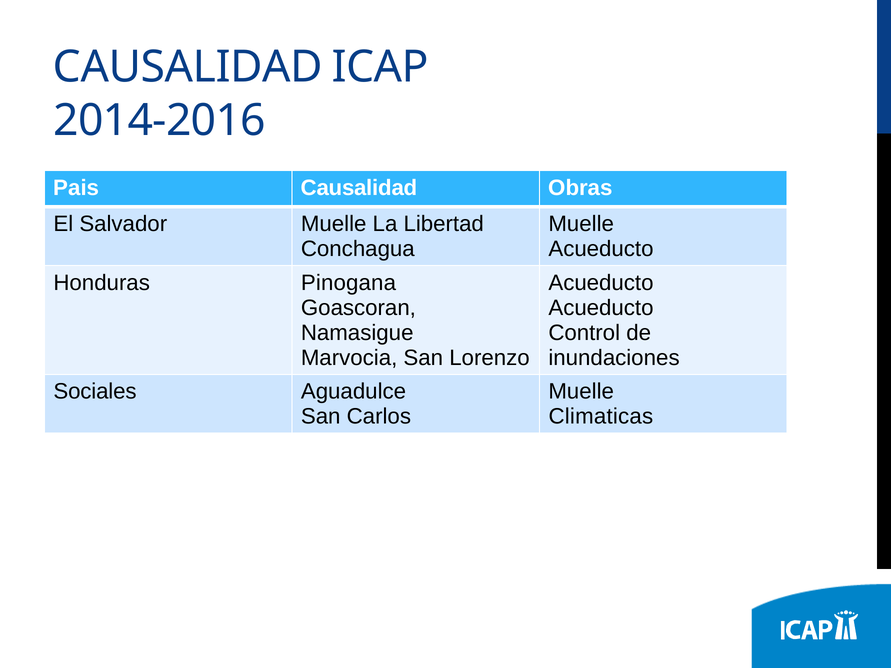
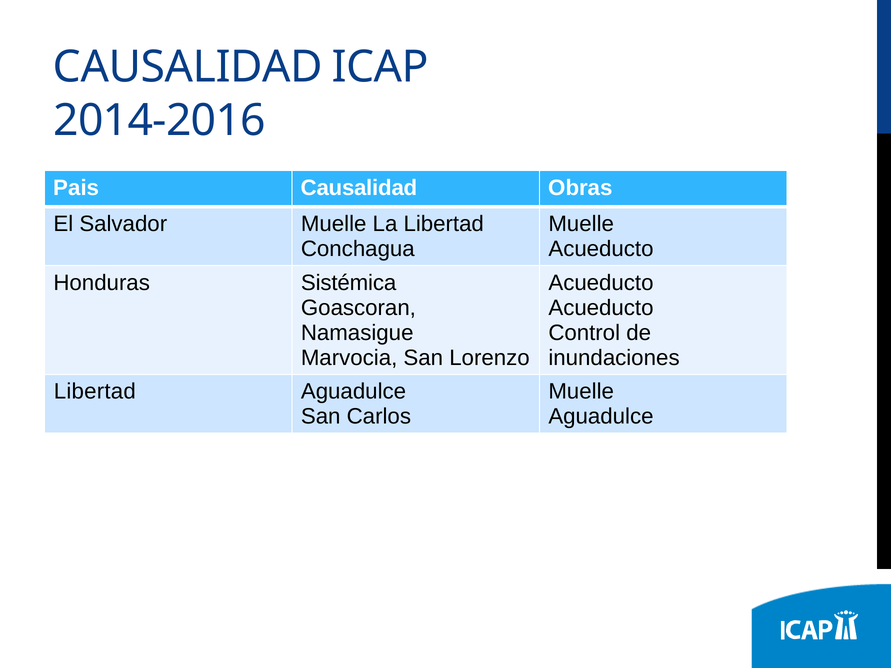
Pinogana: Pinogana -> Sistémica (349, 283)
Sociales: Sociales -> Libertad (95, 392)
Climaticas: Climaticas -> Aguadulce (601, 417)
